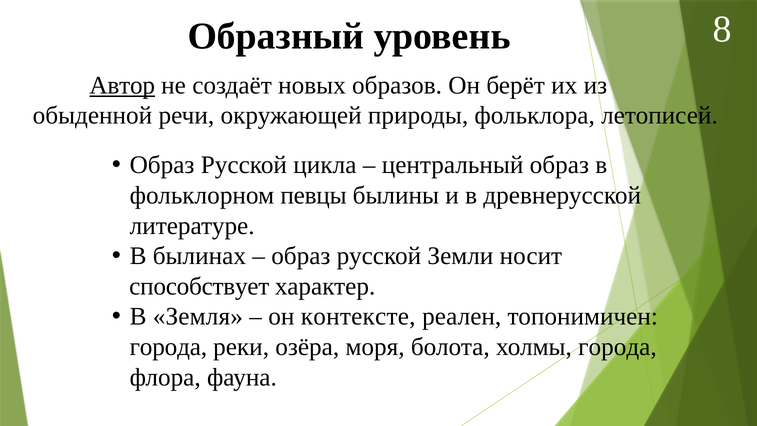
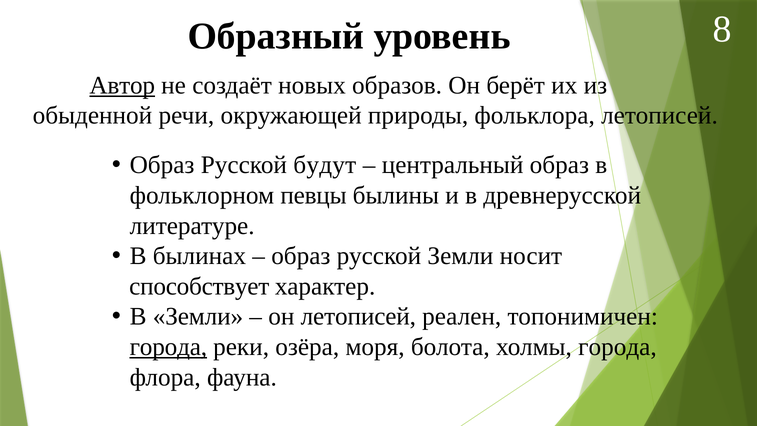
цикла: цикла -> будут (325, 165)
В Земля: Земля -> Земли (198, 316)
он контексте: контексте -> летописей (358, 316)
города underline: none -> present (168, 347)
